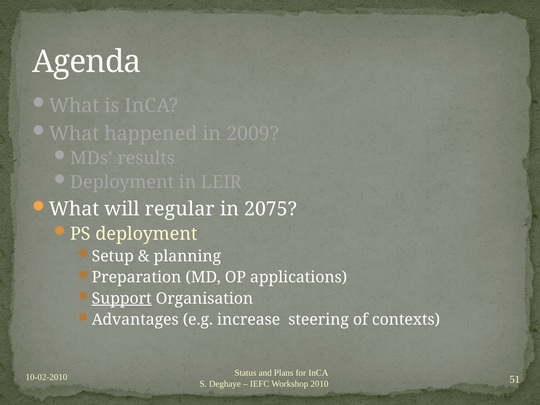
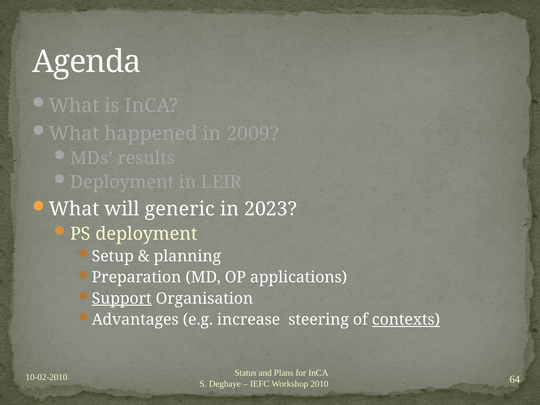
regular: regular -> generic (180, 209)
2075: 2075 -> 2023 (271, 209)
contexts underline: none -> present (406, 320)
51: 51 -> 64 (515, 379)
